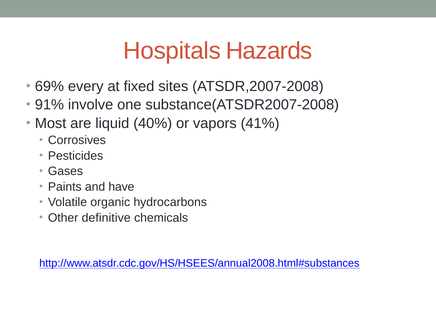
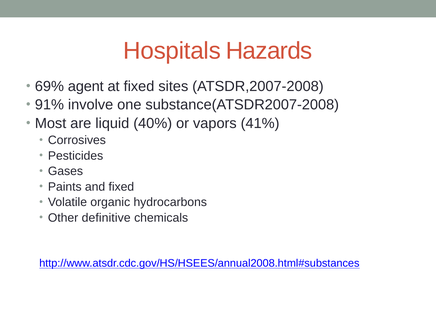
every: every -> agent (86, 86)
and have: have -> fixed (121, 187)
